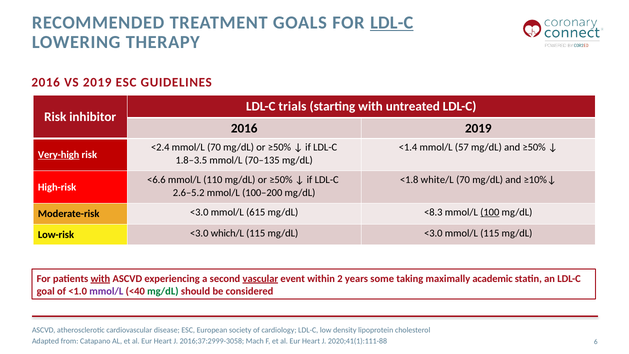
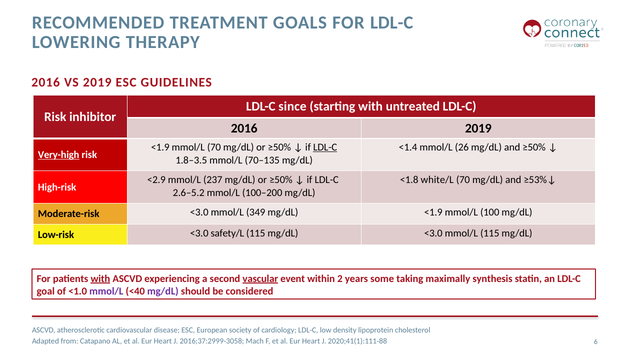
LDL-C underline: present -> none (392, 23)
trials: trials -> since (292, 107)
<2.4: <2.4 -> <1.9 (160, 147)
LDL-C underline: none -> present (325, 147)
57: 57 -> 26 (462, 147)
<6.6: <6.6 -> <2.9 (156, 180)
110: 110 -> 237 (213, 180)
≥10%↓: ≥10%↓ -> ≥53%↓ (540, 180)
615: 615 -> 349 (256, 212)
mg/dL <8.3: <8.3 -> <1.9 (433, 212)
100 underline: present -> none (490, 212)
which/L: which/L -> safety/L (227, 233)
academic: academic -> synthesis (493, 278)
mg/dL colour: green -> purple (163, 291)
